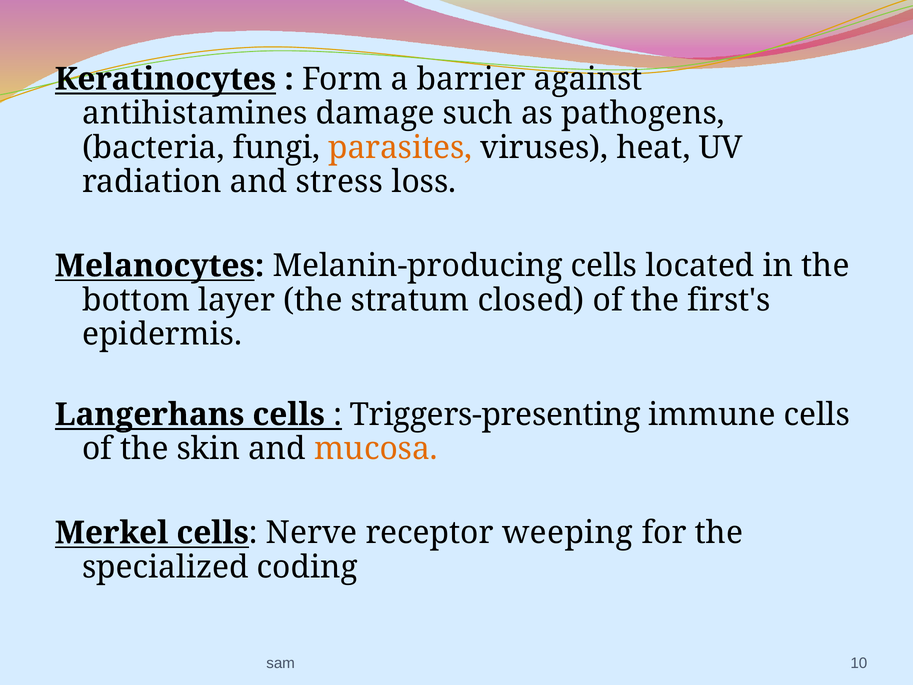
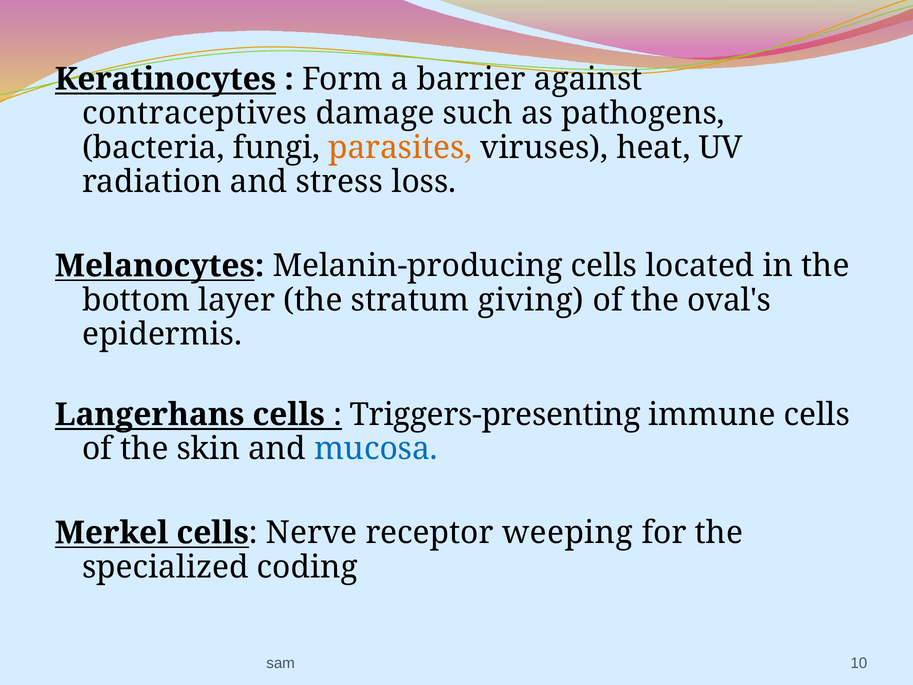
antihistamines: antihistamines -> contraceptives (195, 113)
closed: closed -> giving (531, 300)
first's: first's -> oval's (729, 300)
mucosa colour: orange -> blue (376, 449)
